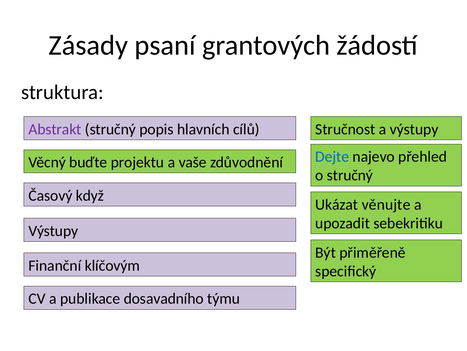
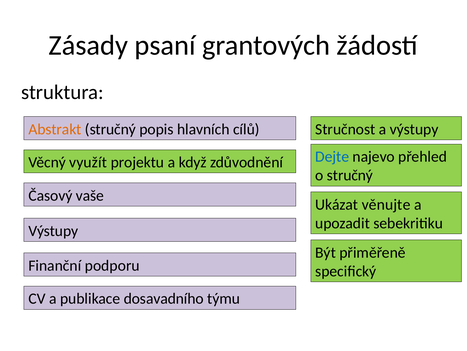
Abstrakt colour: purple -> orange (55, 129)
buďte: buďte -> využít (88, 162)
vaše: vaše -> když (193, 162)
když: když -> vaše (90, 195)
klíčovým: klíčovým -> podporu (112, 265)
